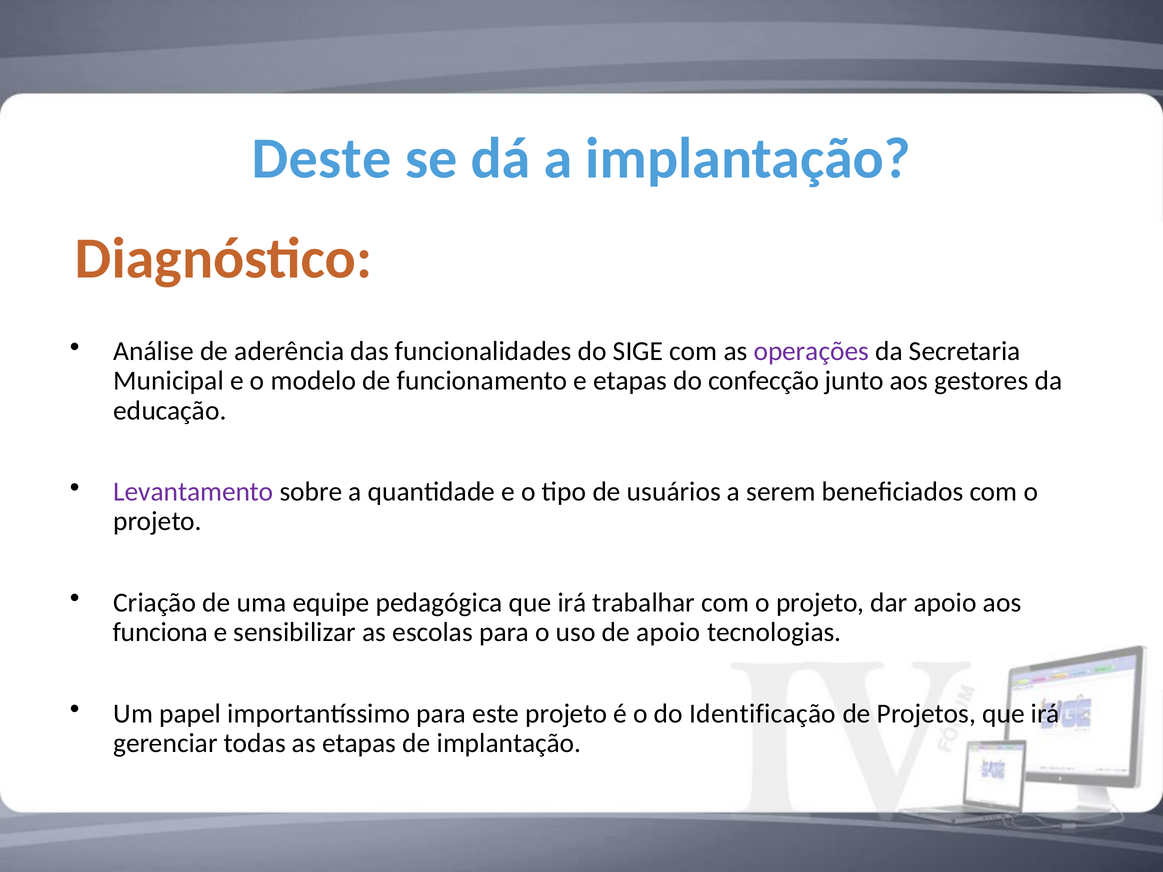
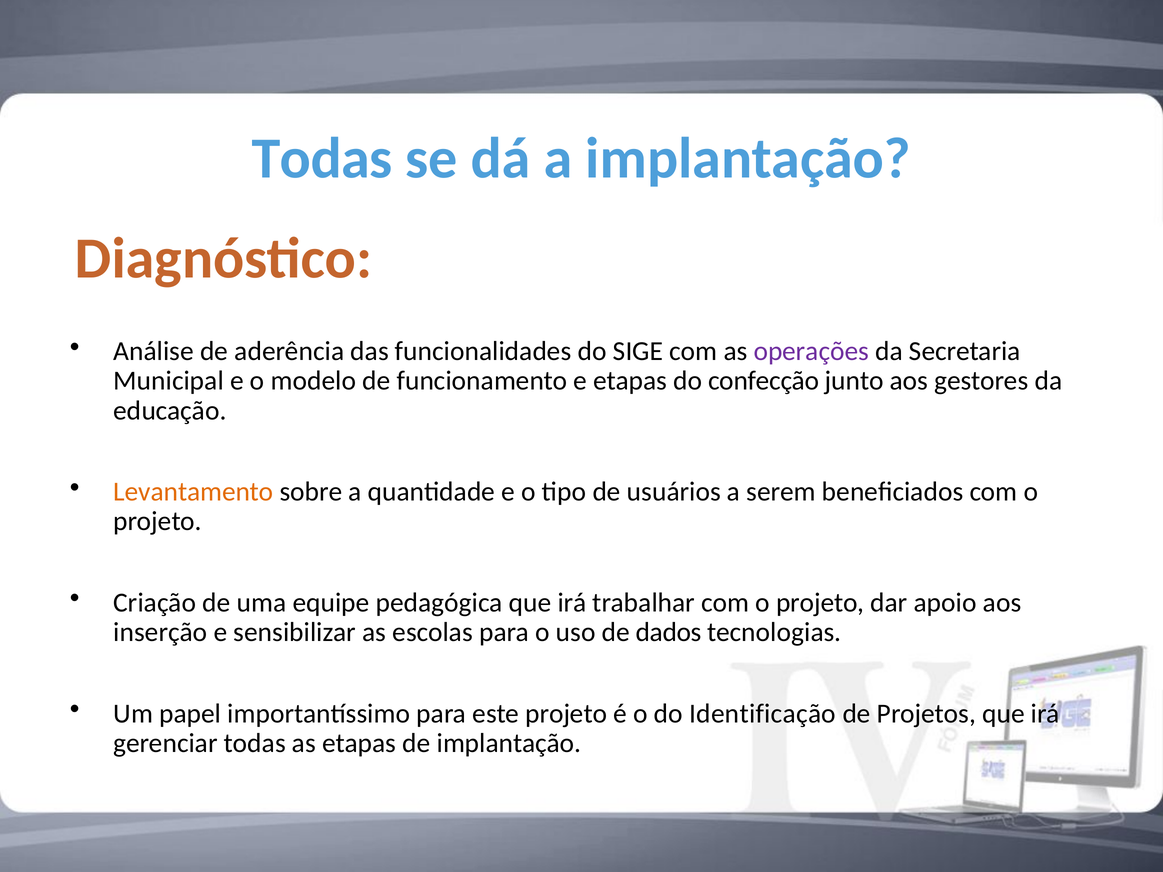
Deste: Deste -> Todas (322, 158)
Levantamento colour: purple -> orange (193, 492)
funciona: funciona -> inserção (160, 632)
de apoio: apoio -> dados (669, 632)
